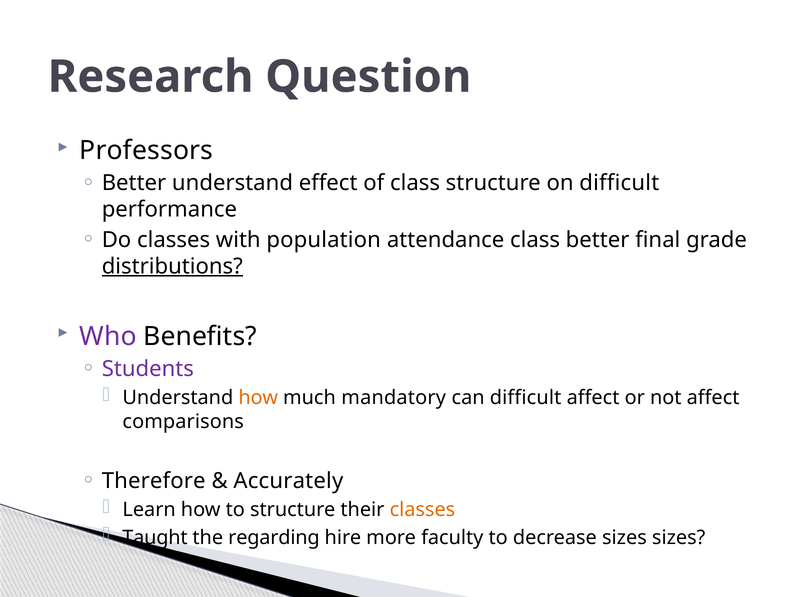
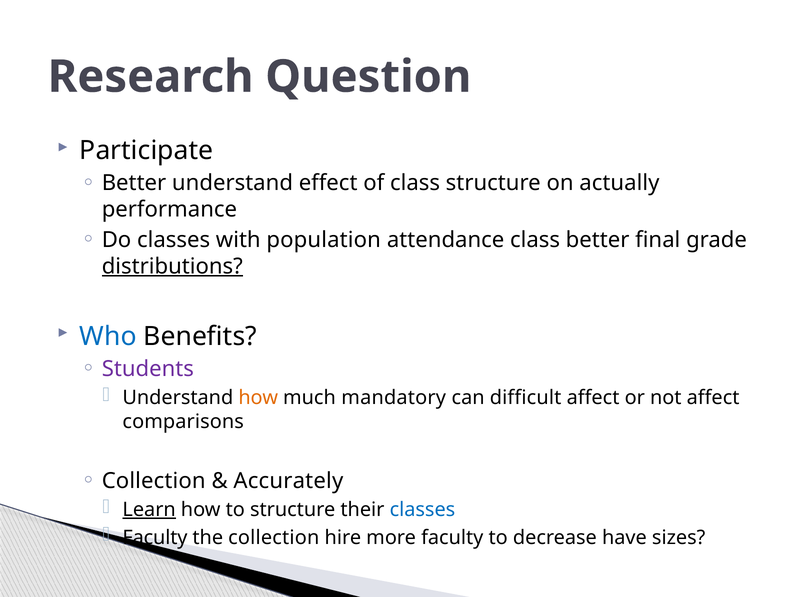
Professors: Professors -> Participate (146, 151)
on difficult: difficult -> actually (619, 183)
Who colour: purple -> blue (108, 336)
Therefore: Therefore -> Collection (154, 481)
Learn underline: none -> present (149, 510)
classes colour: orange -> blue (422, 510)
Taught: Taught -> Faculty (155, 537)
the regarding: regarding -> collection (274, 537)
decrease sizes: sizes -> have (624, 537)
